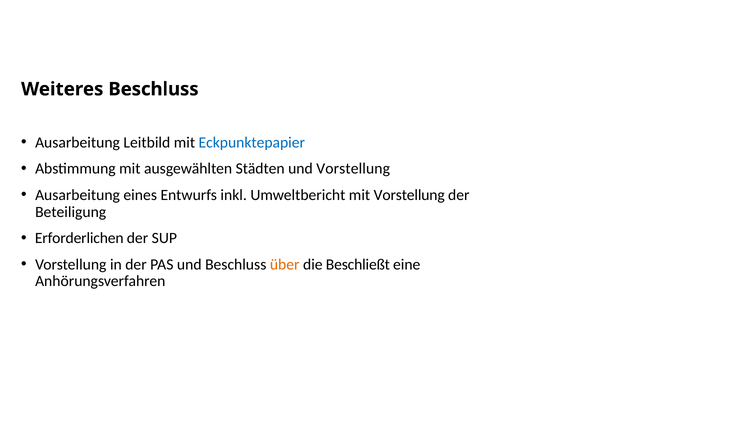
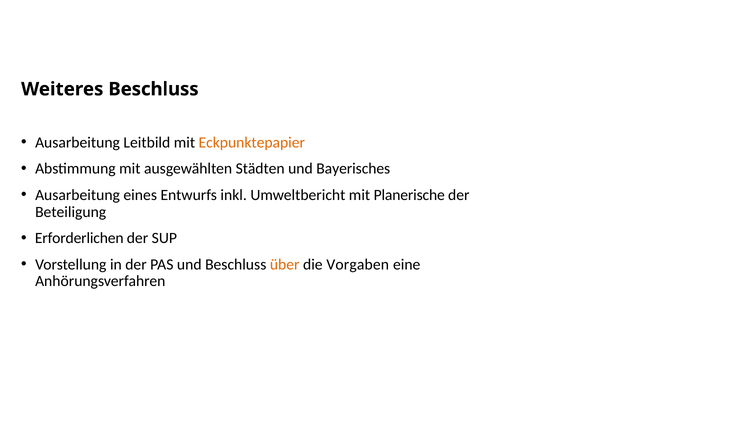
Eckpunktepapier colour: blue -> orange (252, 142)
und Vorstellung: Vorstellung -> Bayerisches (353, 168)
mit Vorstellung: Vorstellung -> Planerische (409, 195)
Beschließt: Beschließt -> Vorgaben (358, 264)
